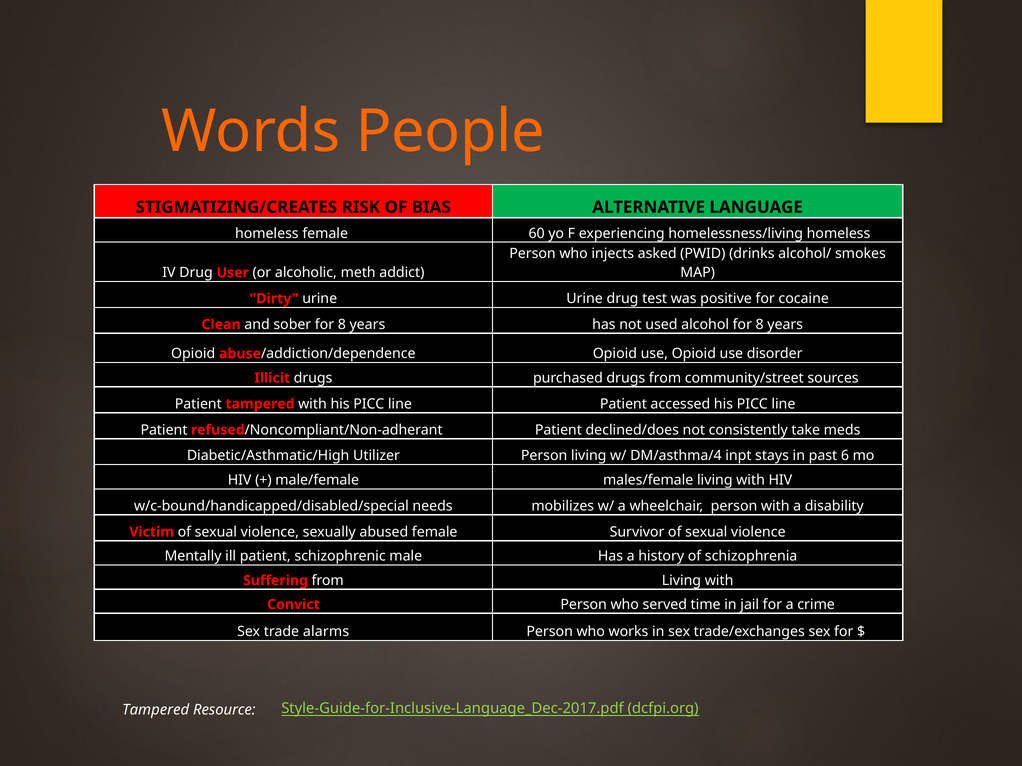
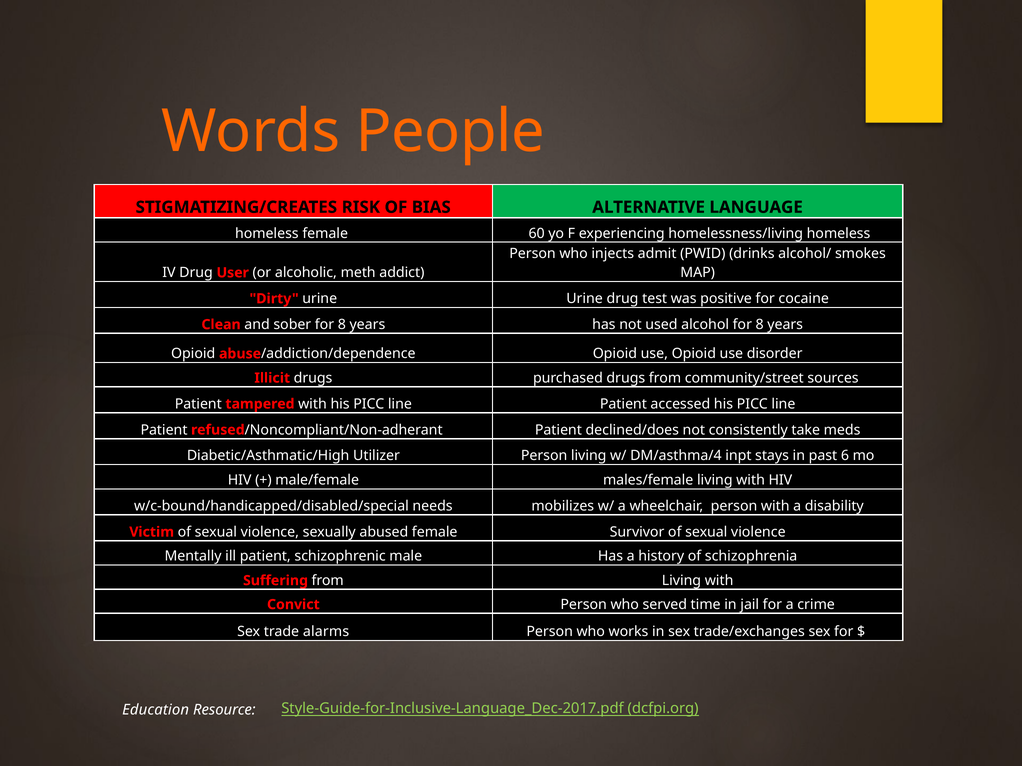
asked: asked -> admit (657, 254)
Tampered: Tampered -> Education (156, 710)
